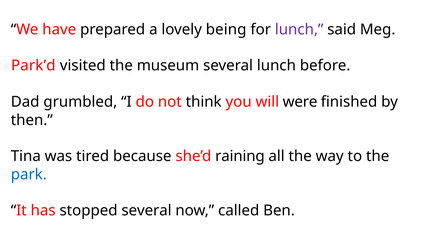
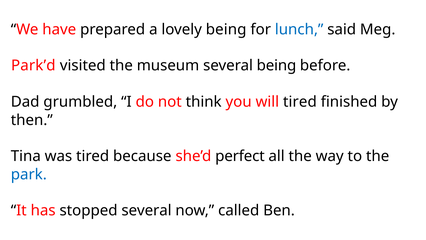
lunch colour: purple -> blue (299, 29)
several lunch: lunch -> being (276, 66)
will were: were -> tired (300, 102)
raining: raining -> perfect (240, 156)
